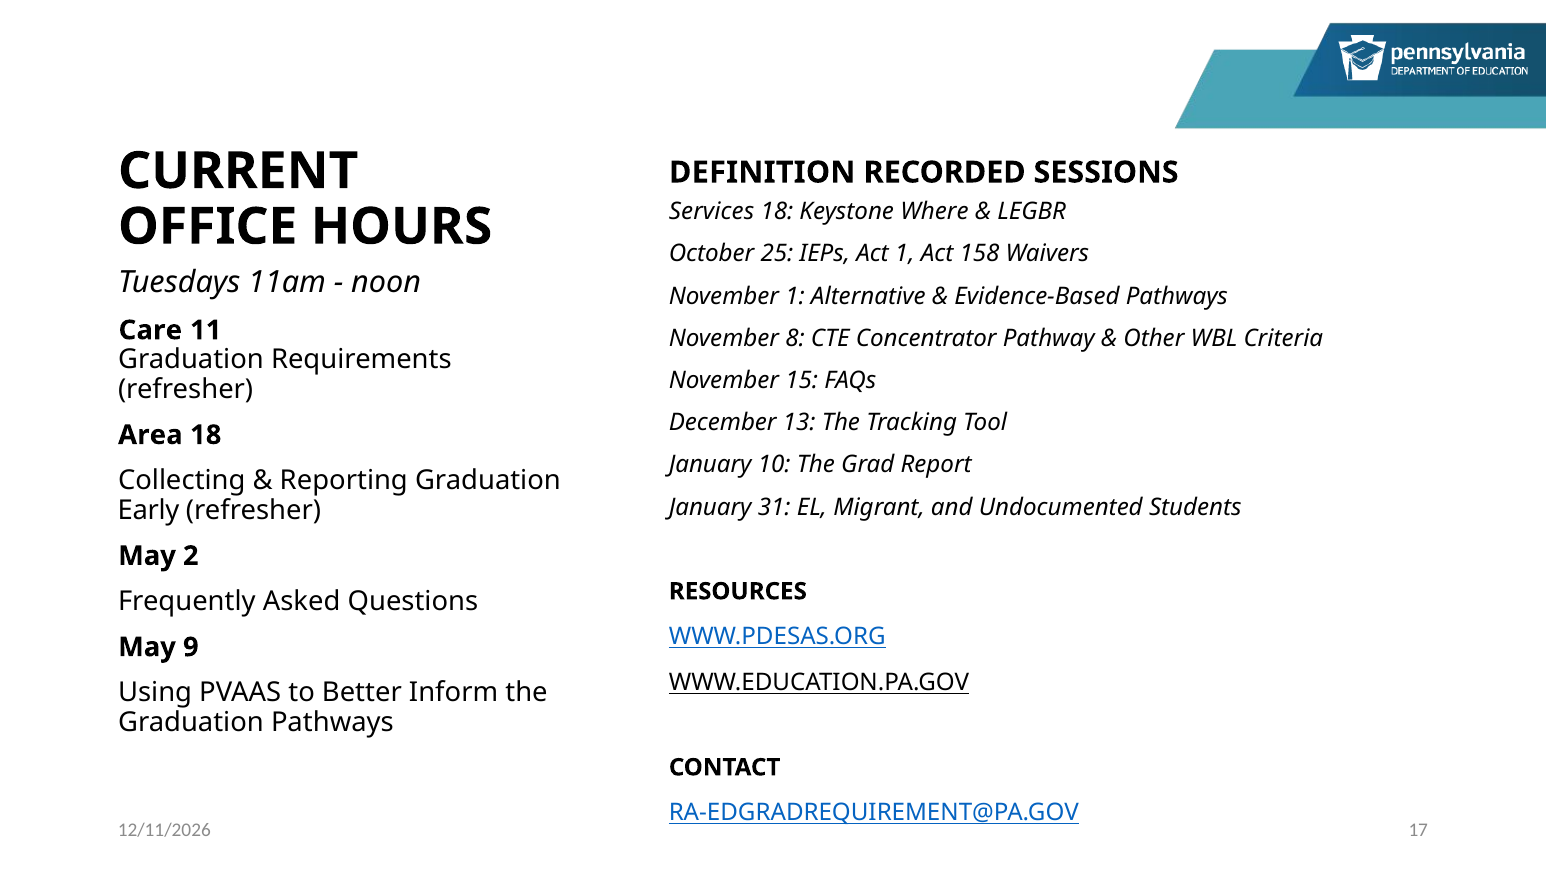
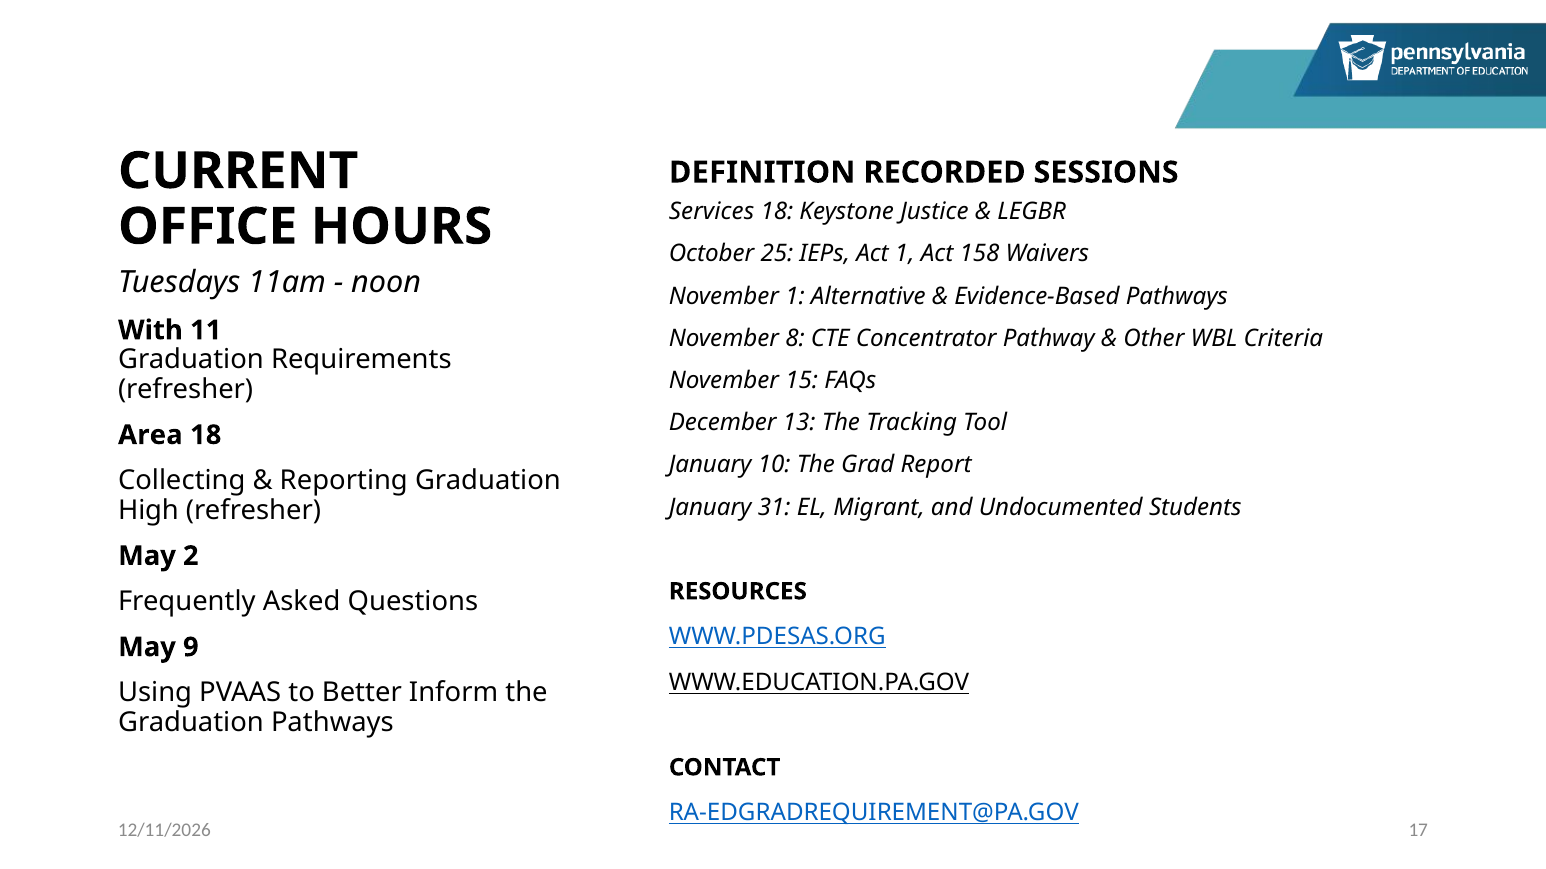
Where: Where -> Justice (934, 212)
Care: Care -> With (150, 330)
Early: Early -> High (148, 511)
